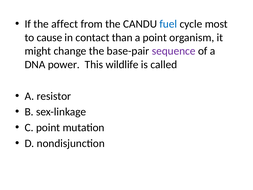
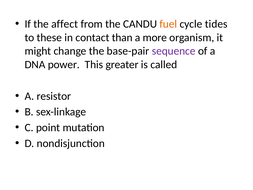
fuel colour: blue -> orange (168, 24)
most: most -> tides (216, 24)
cause: cause -> these (49, 37)
a point: point -> more (155, 37)
wildlife: wildlife -> greater (122, 64)
